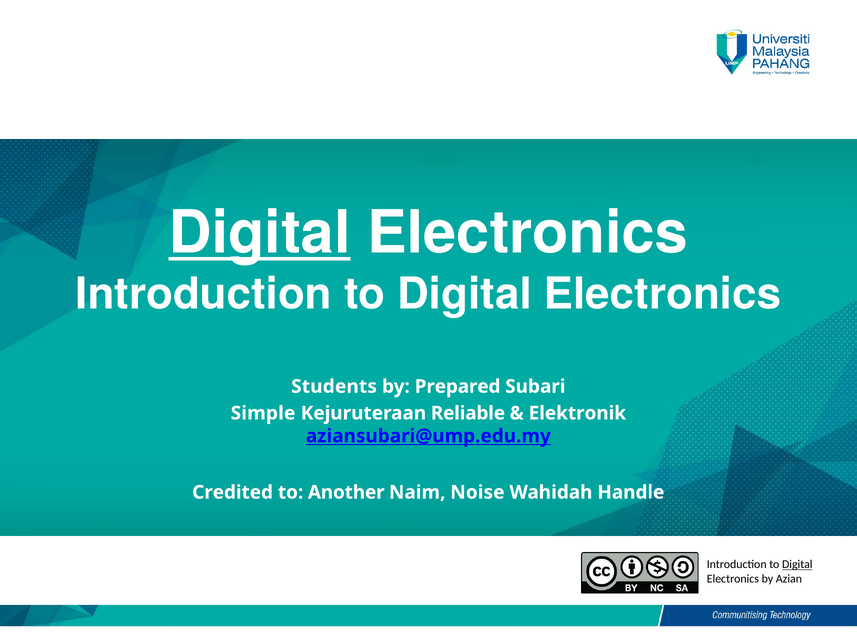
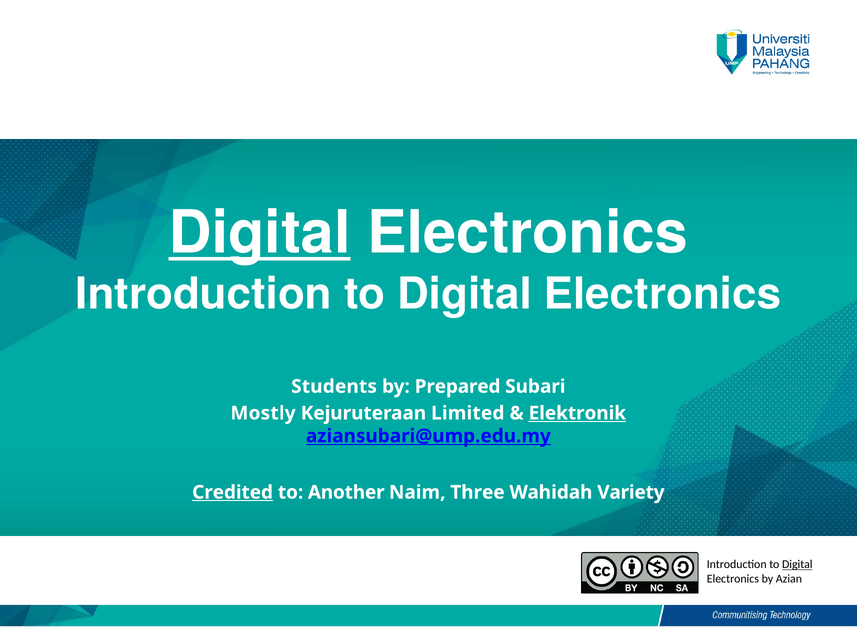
Simple: Simple -> Mostly (263, 413)
Reliable: Reliable -> Limited (468, 413)
Elektronik underline: none -> present (577, 413)
Credited underline: none -> present (233, 492)
Noise: Noise -> Three (477, 492)
Handle: Handle -> Variety (631, 492)
